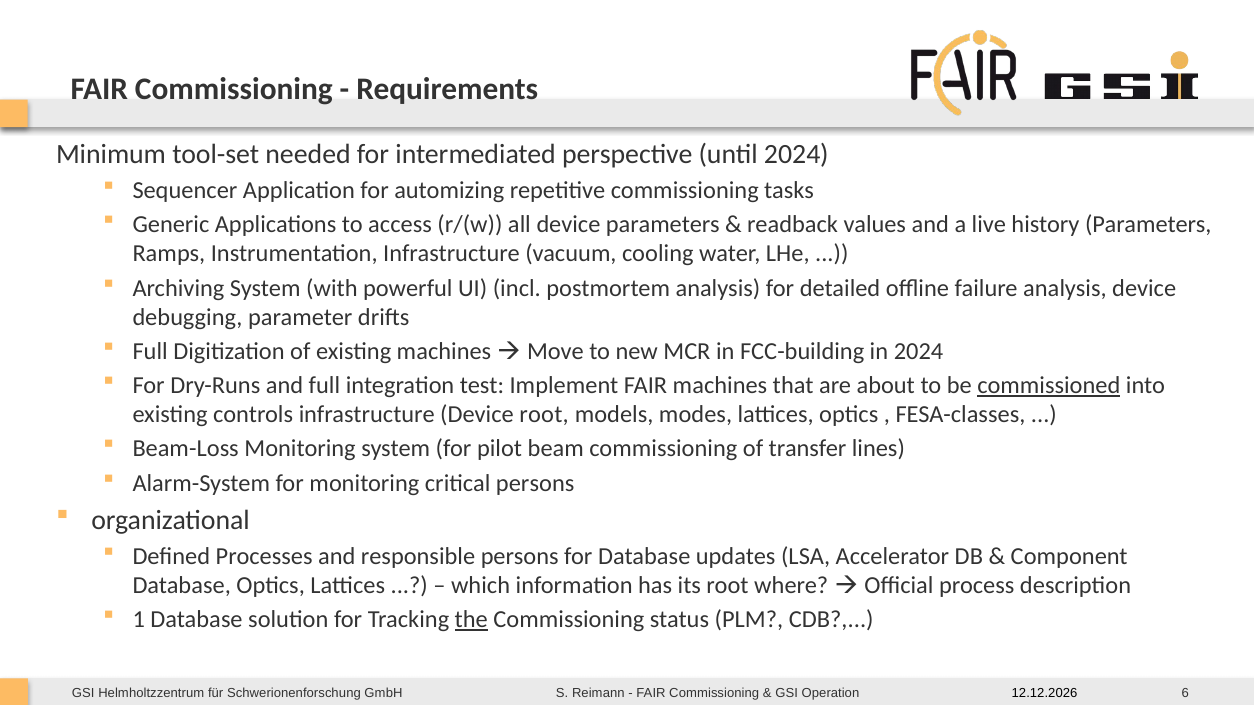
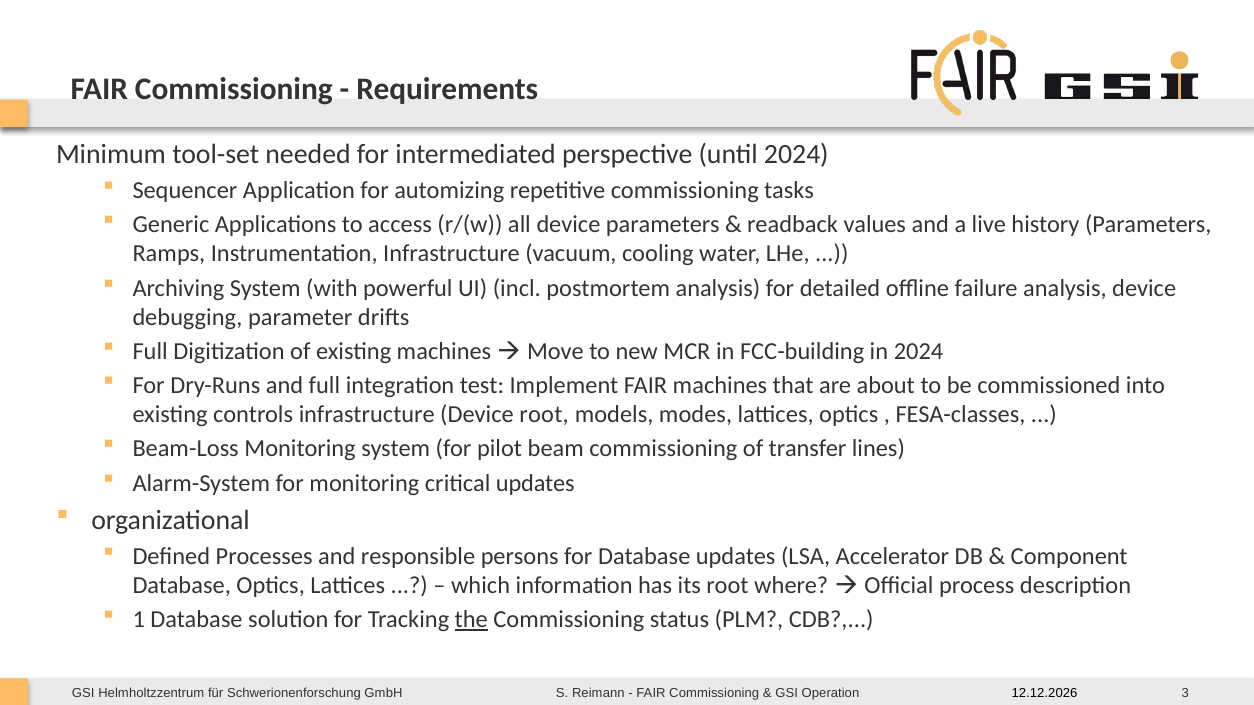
commissioned underline: present -> none (1049, 386)
critical persons: persons -> updates (535, 483)
6: 6 -> 3 (1185, 694)
